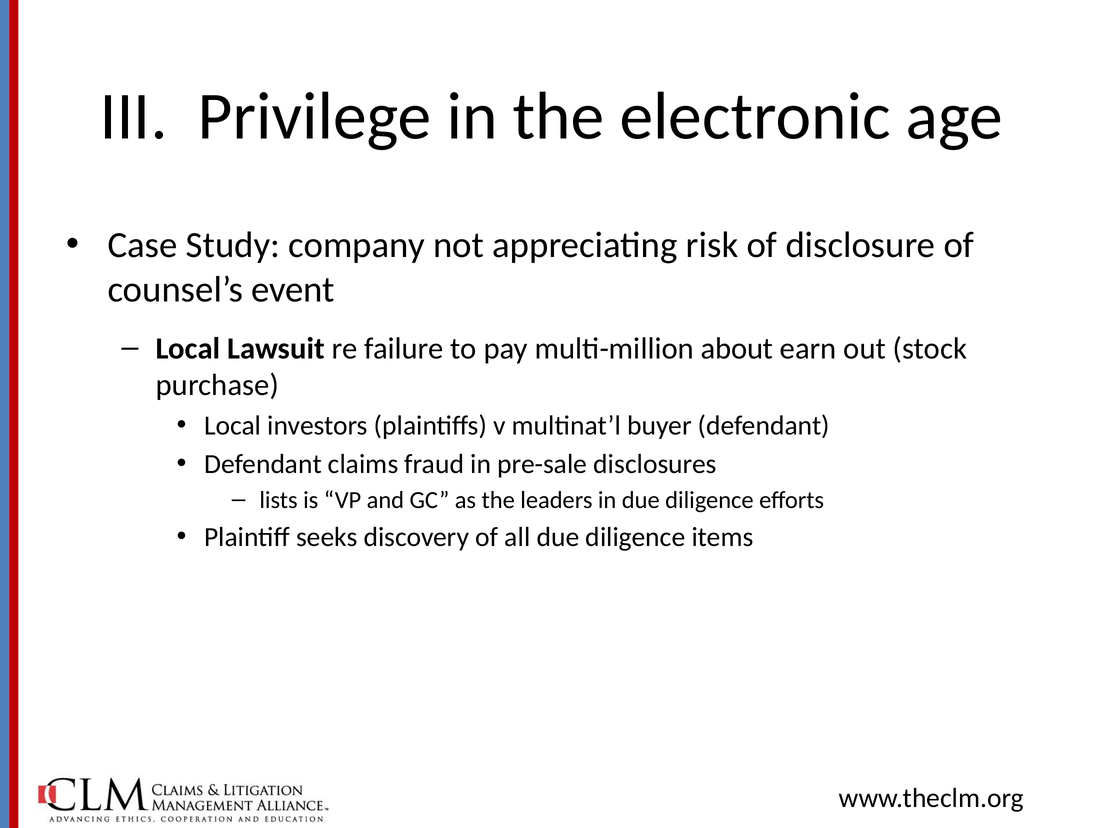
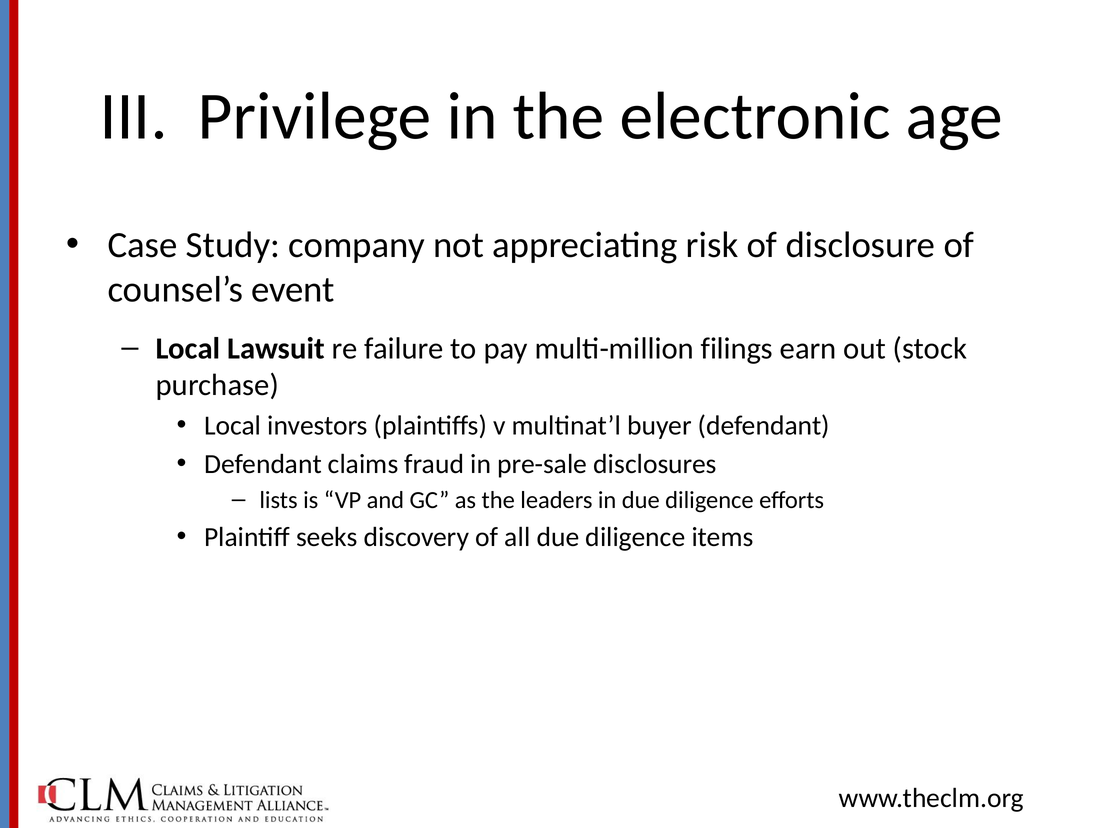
about: about -> filings (737, 348)
